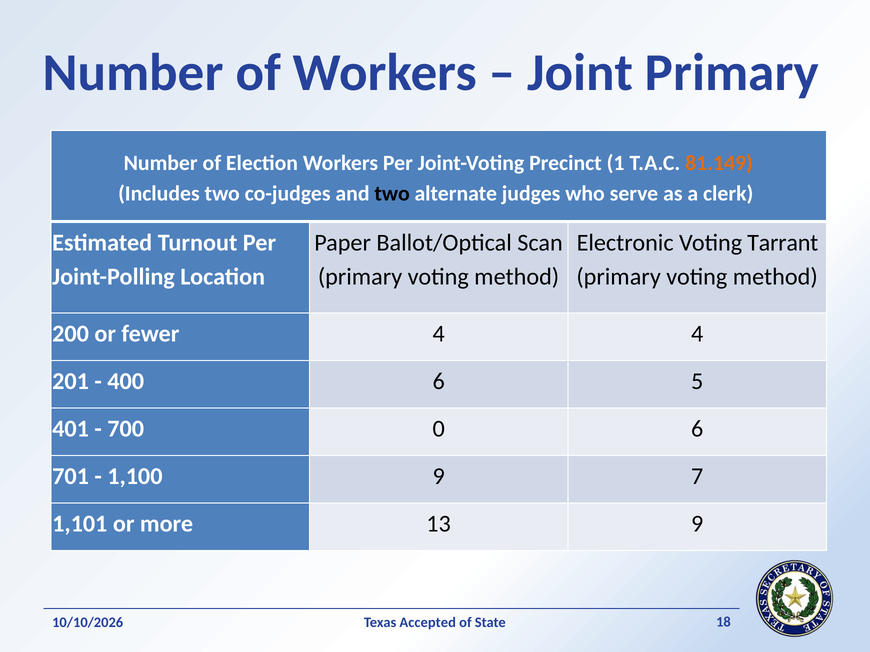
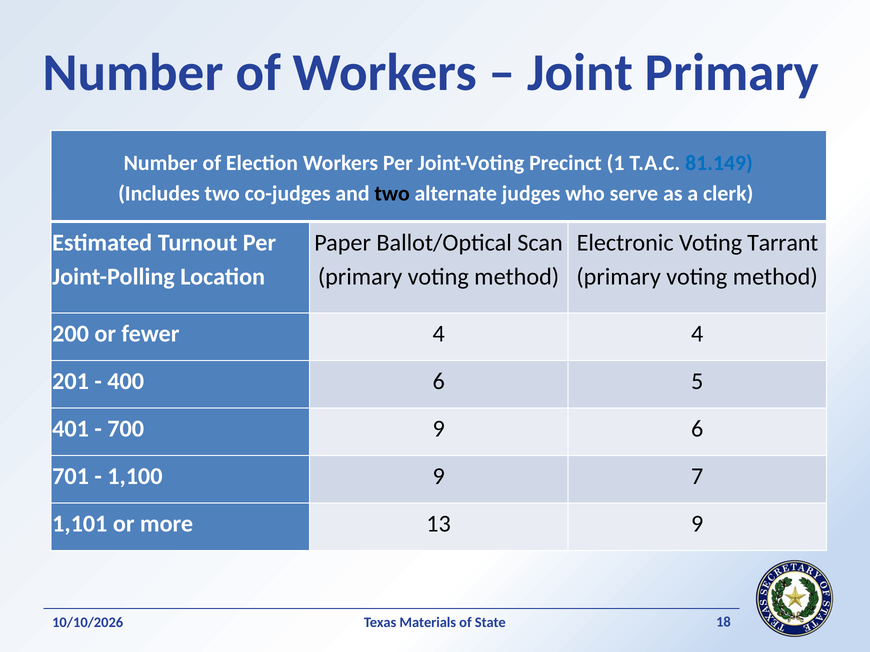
81.149 colour: orange -> blue (719, 163)
700 0: 0 -> 9 (439, 429)
Accepted: Accepted -> Materials (428, 623)
